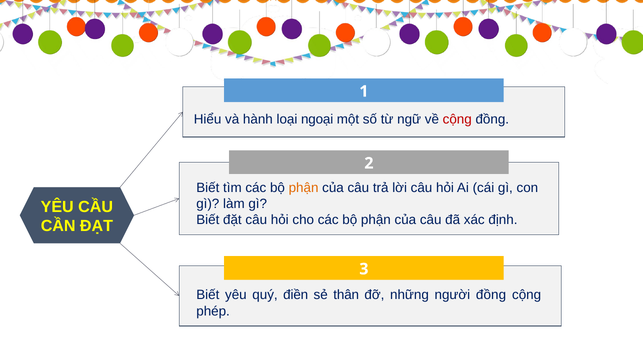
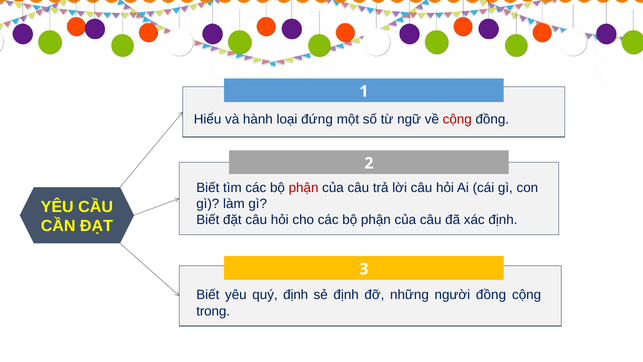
ngoại: ngoại -> đứng (317, 119)
phận colour: orange -> red (304, 188)
quý điền: điền -> định (296, 295)
sẻ thân: thân -> định (346, 295)
phép: phép -> trong (213, 311)
